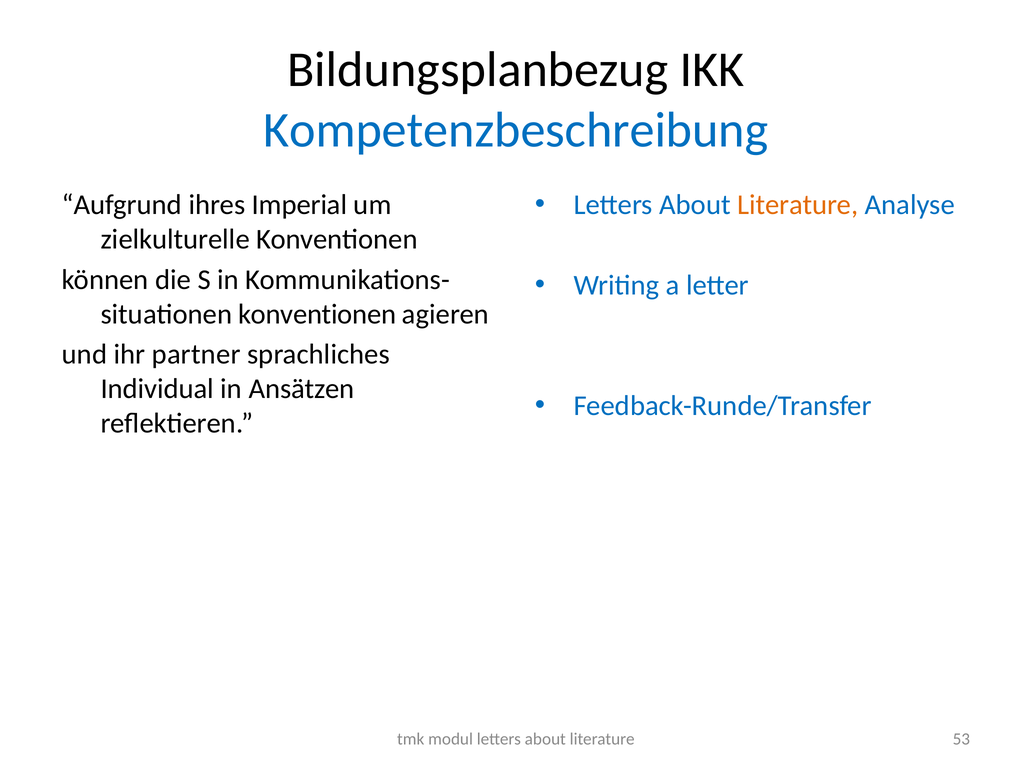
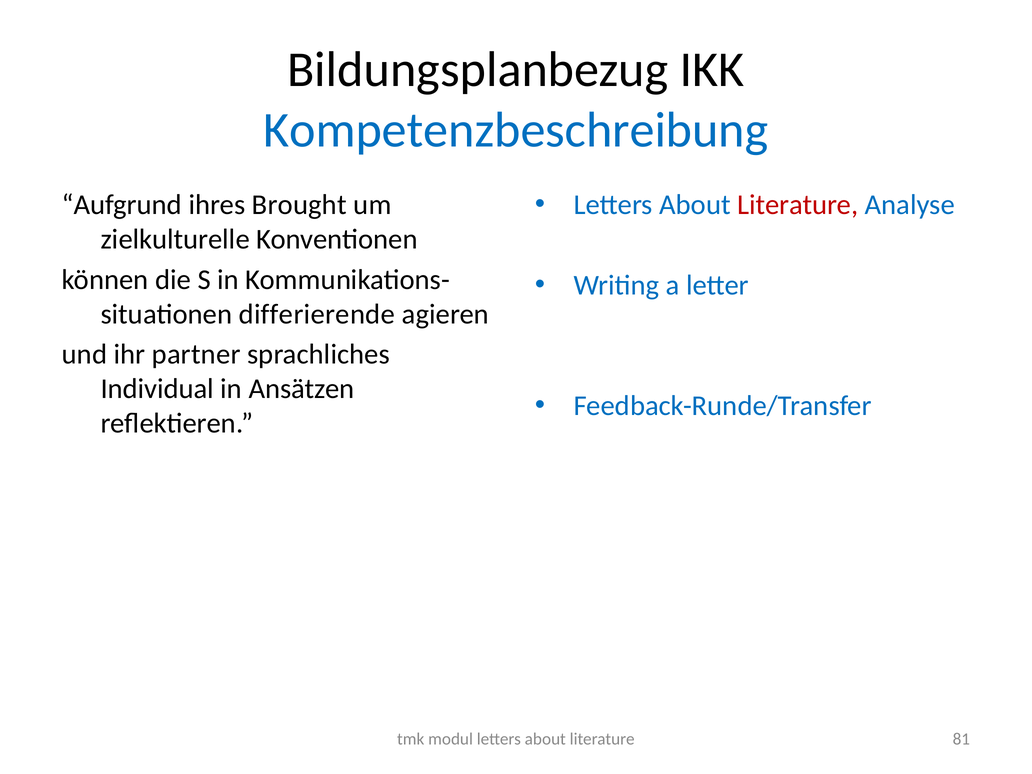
Literature colour: orange -> red (798, 205)
Imperial: Imperial -> Brought (299, 205)
konventionen: konventionen -> differierende (317, 314)
53: 53 -> 81 (961, 739)
